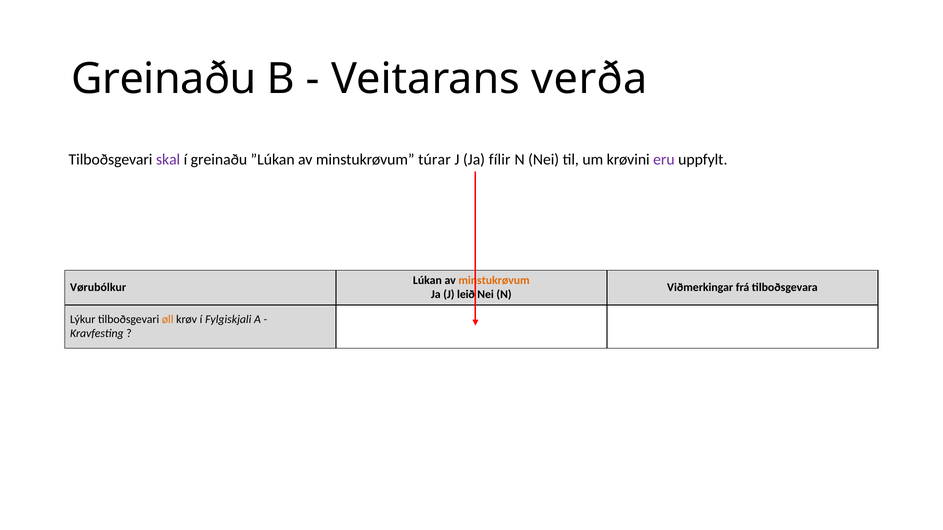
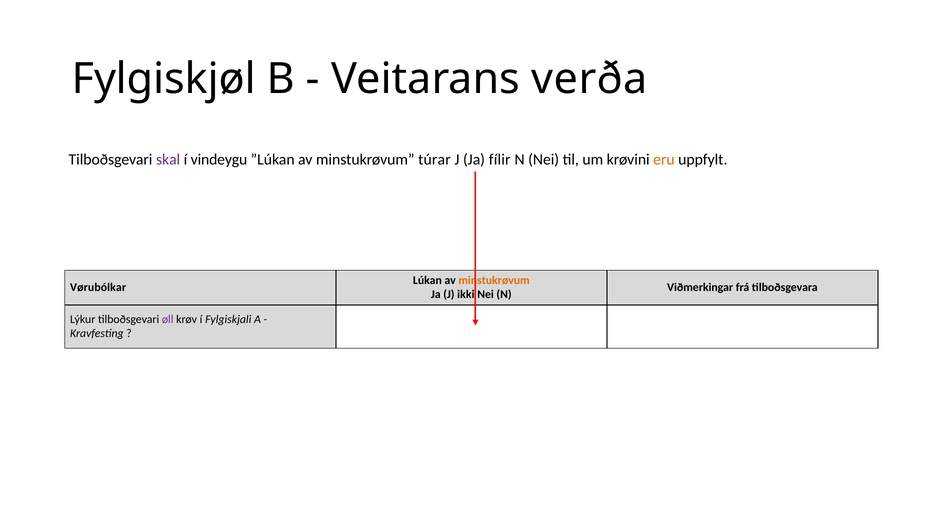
Greinaðu: Greinaðu -> Fylgiskjøl (164, 79)
í greinaðu: greinaðu -> vindeygu (219, 160)
eru colour: purple -> orange (664, 160)
Vørubólkur: Vørubólkur -> Vørubólkar (98, 288)
leið: leið -> ikki (466, 295)
øll colour: orange -> purple (168, 320)
